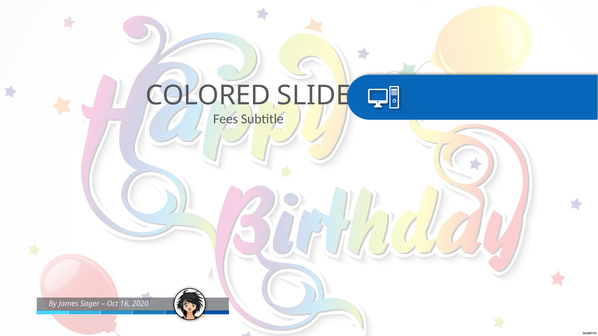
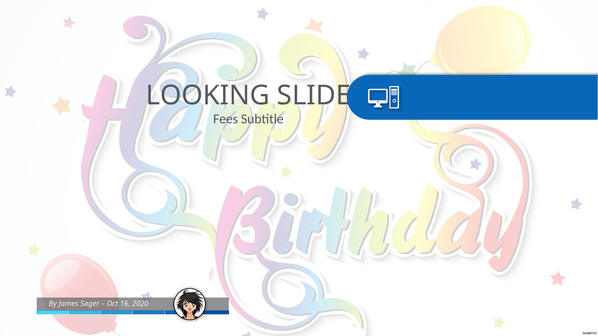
COLORED: COLORED -> LOOKING (208, 95)
